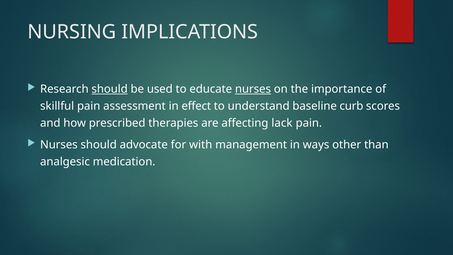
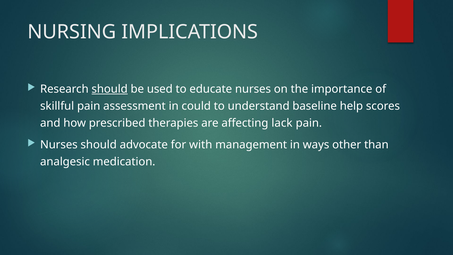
nurses underline: present -> none (253, 89)
effect: effect -> could (196, 106)
curb: curb -> help (351, 106)
